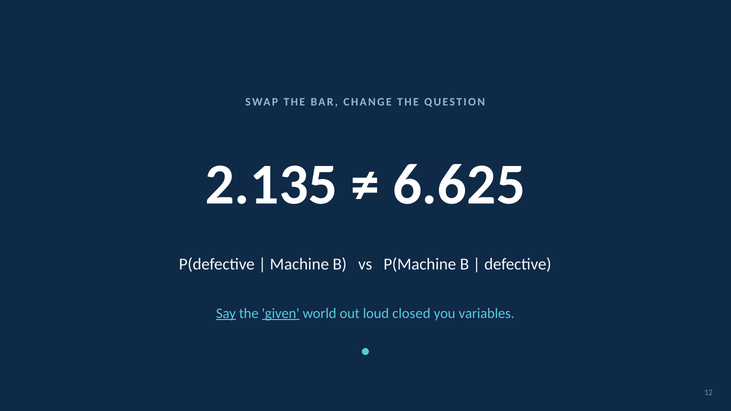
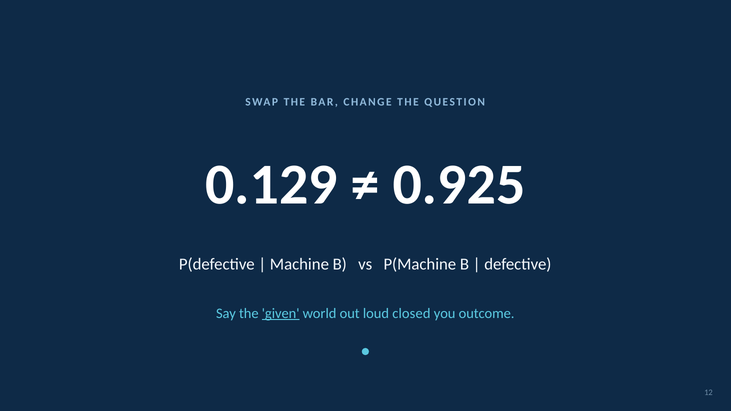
2.135: 2.135 -> 0.129 (271, 185)
6.625: 6.625 -> 0.925 (459, 185)
Say underline: present -> none (226, 313)
variables: variables -> outcome (487, 313)
